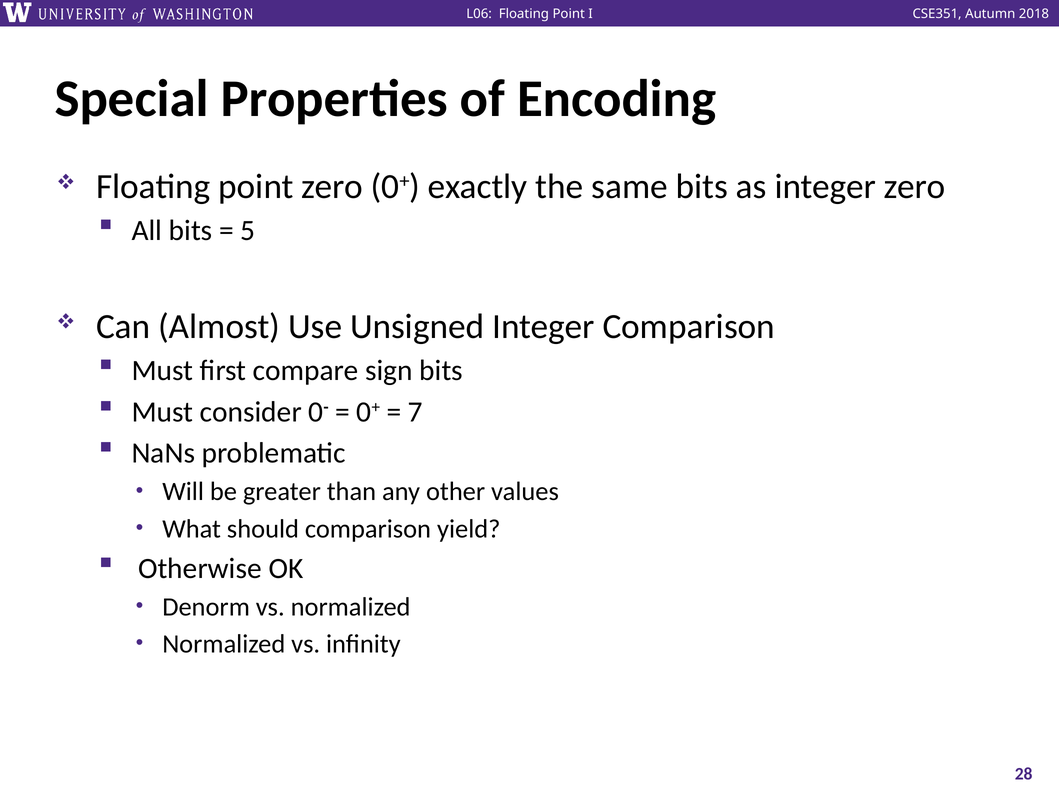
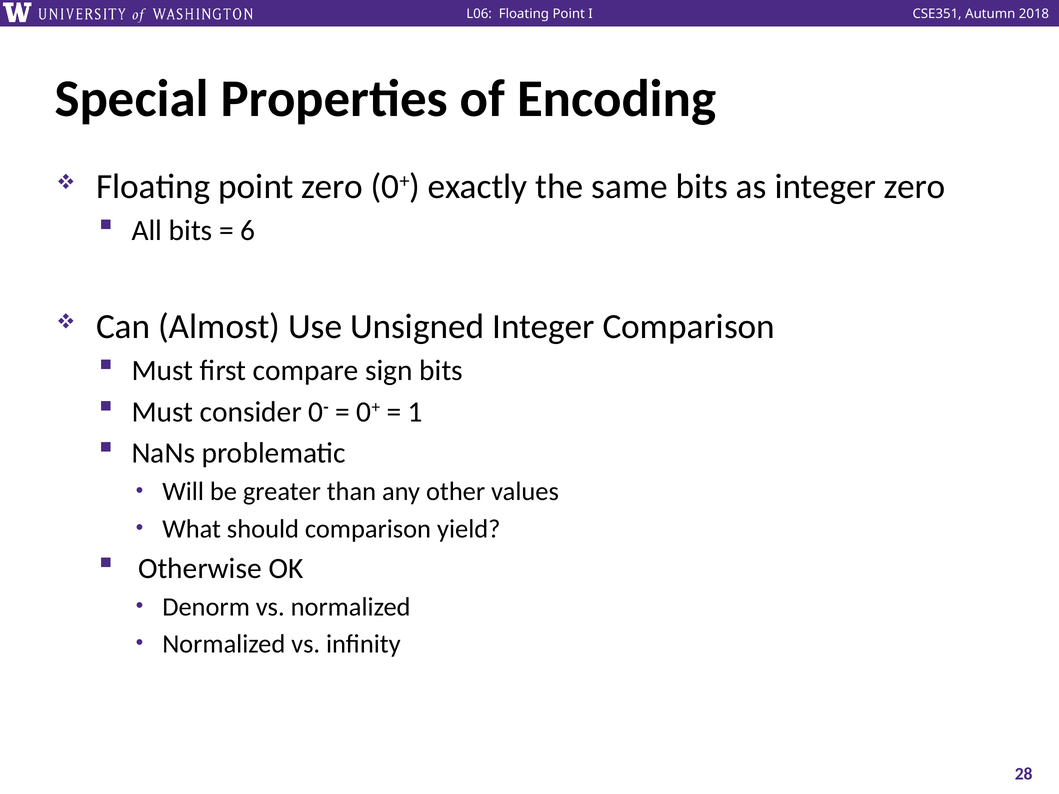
5: 5 -> 6 (248, 231)
7: 7 -> 1 (415, 412)
